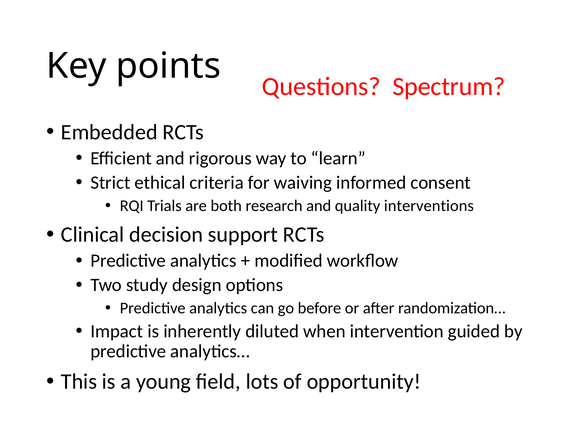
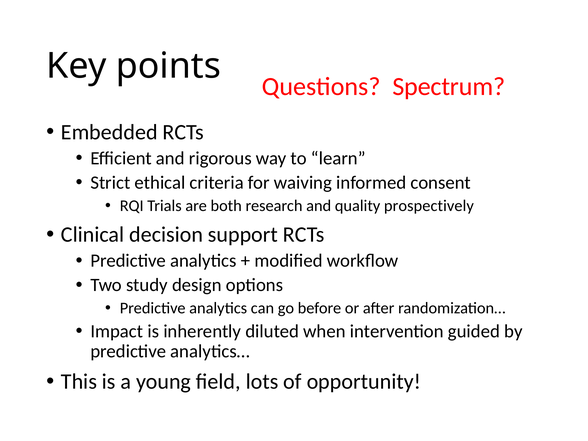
interventions: interventions -> prospectively (429, 206)
